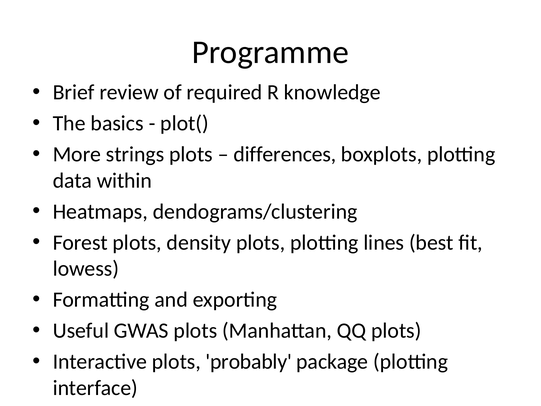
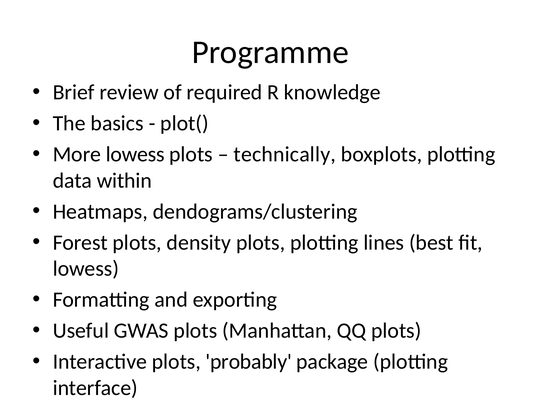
More strings: strings -> lowess (135, 154)
differences: differences -> technically (285, 154)
